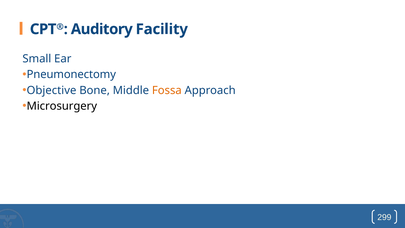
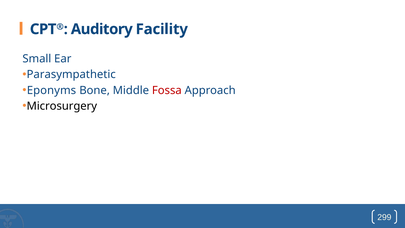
Pneumonectomy: Pneumonectomy -> Parasympathetic (71, 75)
Objective: Objective -> Eponyms (51, 90)
Fossa colour: orange -> red (167, 90)
